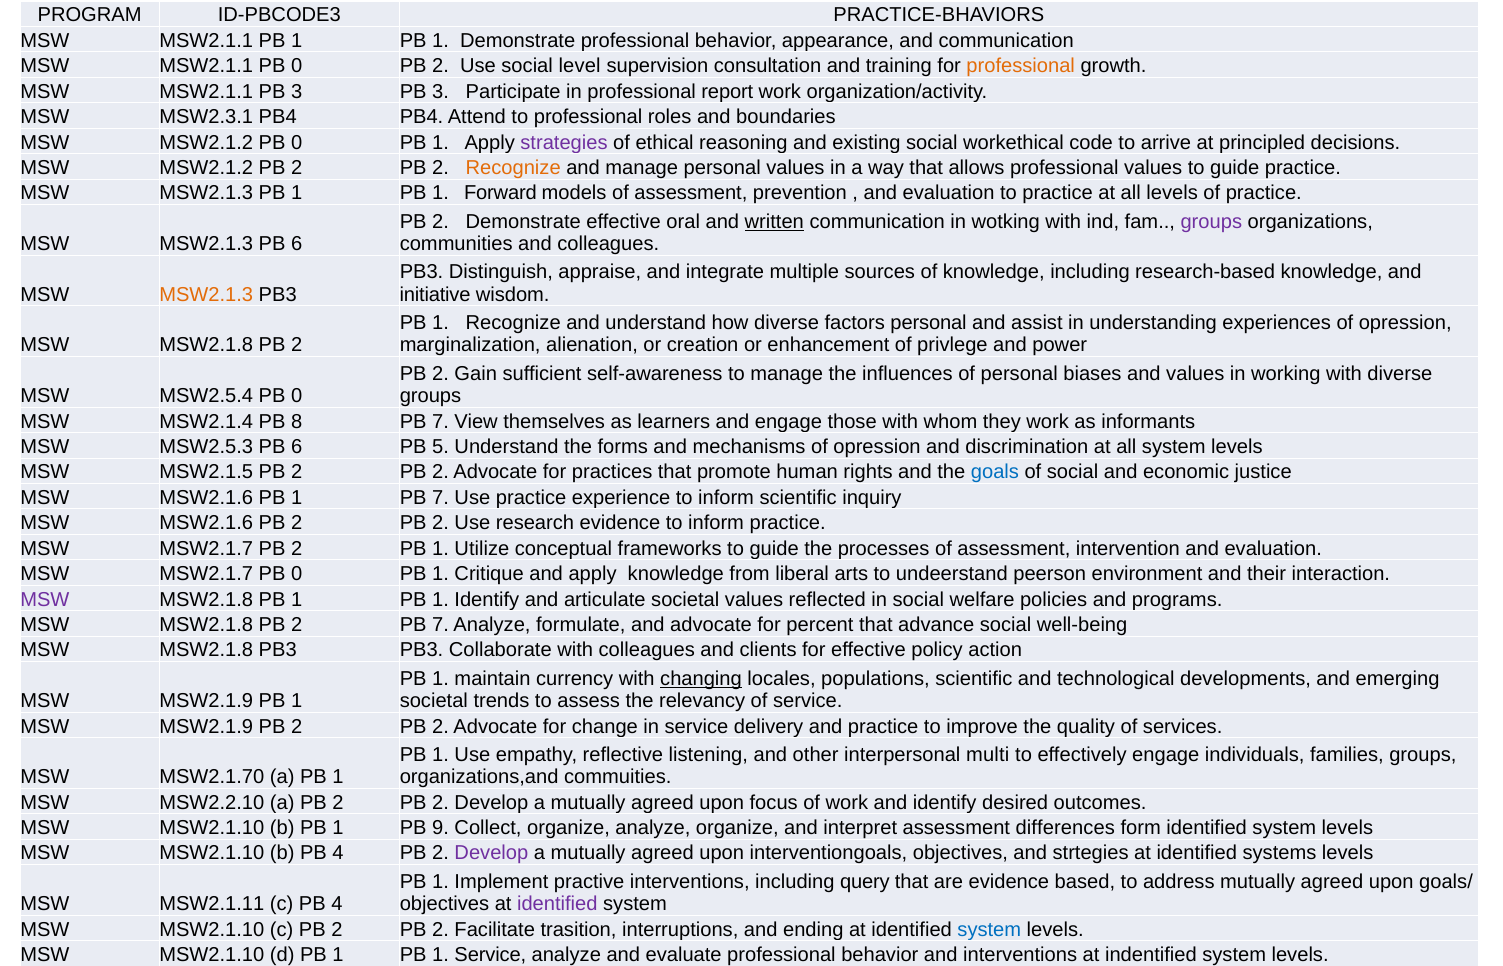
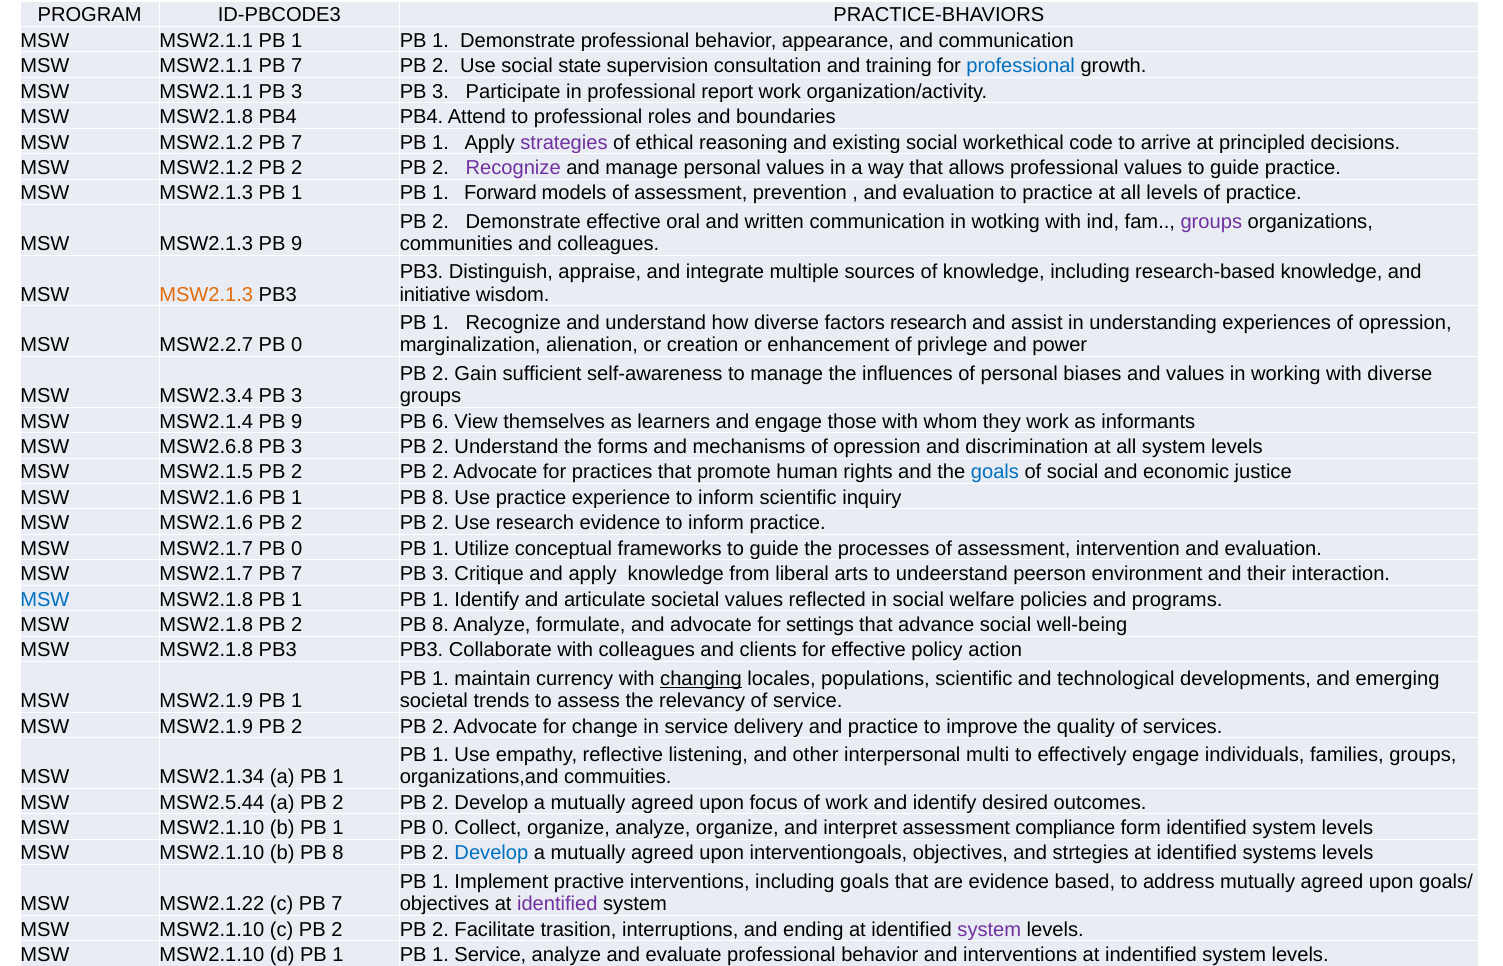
MSW2.1.1 PB 0: 0 -> 7 (297, 66)
level: level -> state (580, 66)
professional colour: orange -> blue (1021, 66)
MSW2.3.1: MSW2.3.1 -> MSW2.1.8 (206, 117)
MSW2.1.2 PB 0: 0 -> 7 (297, 142)
Recognize colour: orange -> purple (513, 168)
written underline: present -> none (774, 222)
MSW2.1.3 PB 6: 6 -> 9 (297, 244)
factors personal: personal -> research (929, 323)
MSW2.1.8: MSW2.1.8 -> MSW2.2.7 (206, 345)
2: 2 -> 0 (297, 345)
MSW2.5.4: MSW2.5.4 -> MSW2.3.4 (206, 396)
0: 0 -> 3 (297, 396)
MSW2.1.4 PB 8: 8 -> 9 (297, 422)
7: 7 -> 6 (441, 422)
MSW2.5.3: MSW2.5.3 -> MSW2.6.8 (206, 447)
6: 6 -> 3 (297, 447)
5: 5 -> 2 (441, 447)
1 PB 7: 7 -> 8 (441, 498)
MSW2.1.7 PB 2: 2 -> 0 (297, 549)
MSW2.1.7 PB 0: 0 -> 7 (297, 574)
1: 1 -> 3 (441, 574)
MSW colour: purple -> blue (45, 600)
2 PB 7: 7 -> 8 (441, 625)
percent: percent -> settings (820, 625)
MSW2.1.70: MSW2.1.70 -> MSW2.1.34 (212, 777)
MSW2.2.10: MSW2.2.10 -> MSW2.5.44 (212, 803)
1 PB 9: 9 -> 0 (441, 828)
differences: differences -> compliance (1065, 828)
b PB 4: 4 -> 8 (338, 854)
Develop colour: purple -> blue (491, 854)
including query: query -> goals (865, 882)
MSW2.1.11: MSW2.1.11 -> MSW2.1.22 (212, 904)
c PB 4: 4 -> 7 (337, 904)
system colour: blue -> purple (989, 930)
